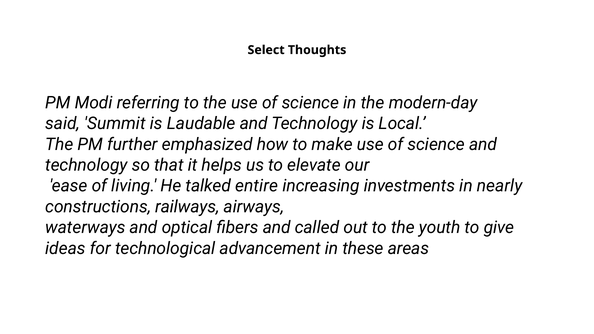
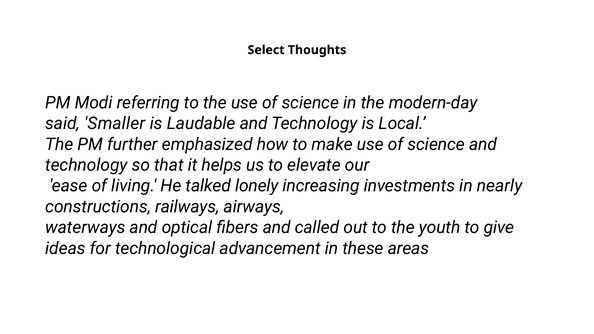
Summit: Summit -> Smaller (115, 124)
entire: entire -> lonely (257, 186)
